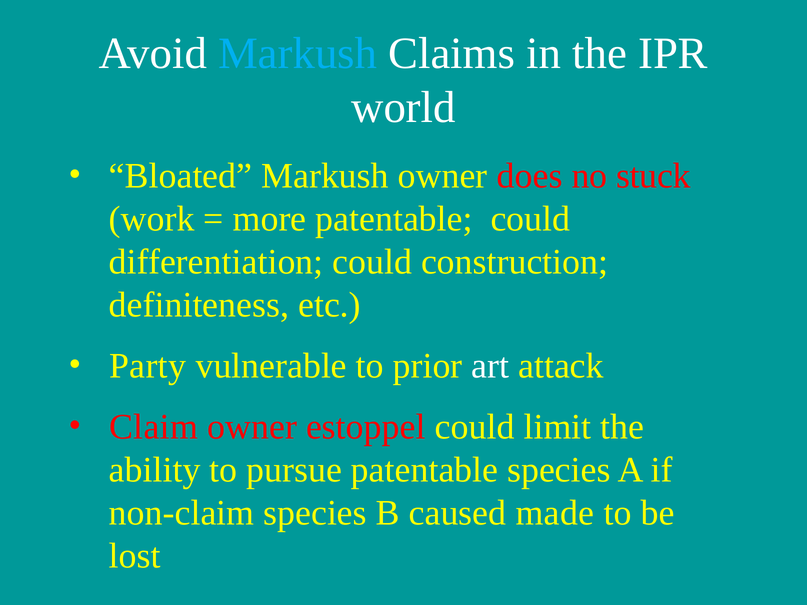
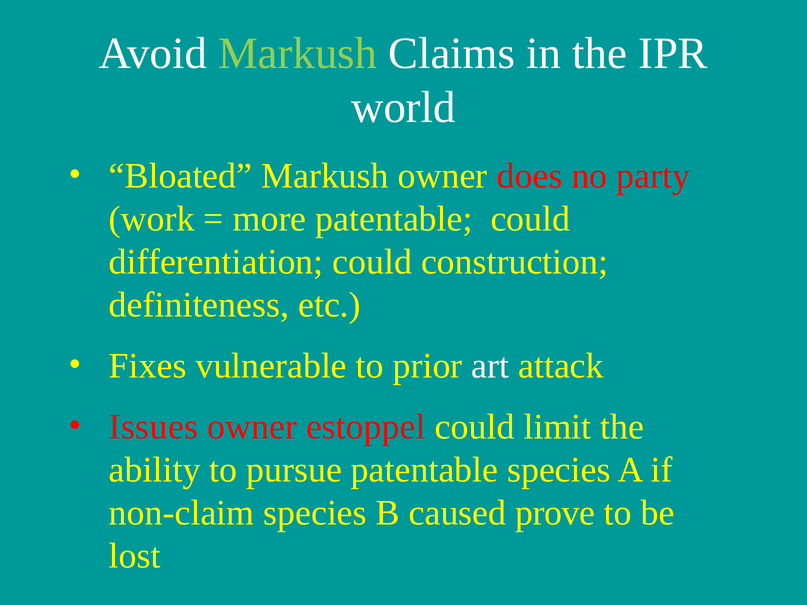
Markush colour: light blue -> light green (298, 54)
stuck: stuck -> party (653, 176)
Party: Party -> Fixes (148, 366)
Claim: Claim -> Issues (154, 427)
made: made -> prove (555, 513)
